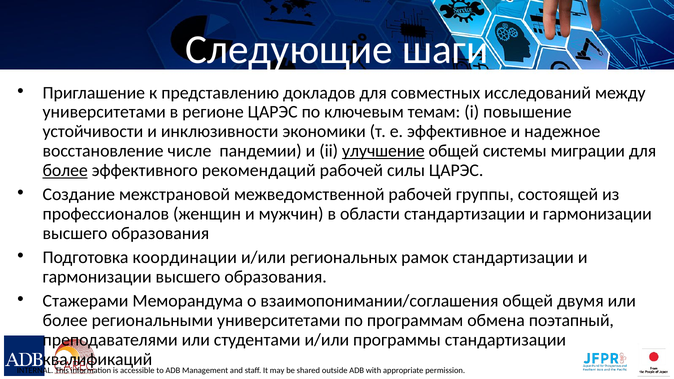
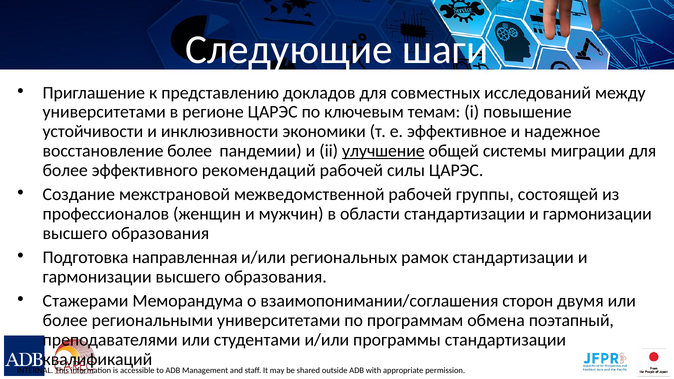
восстановление числе: числе -> более (190, 151)
более underline: present -> none (65, 170)
координации: координации -> направленная (185, 258)
взаимопонимании/соглашения общей: общей -> сторон (528, 301)
